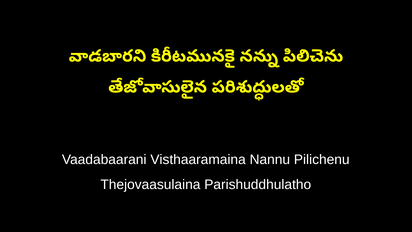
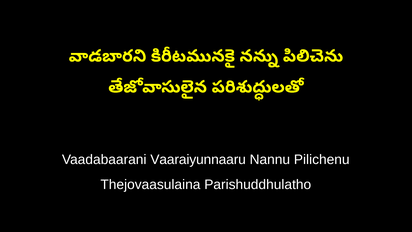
Visthaaramaina: Visthaaramaina -> Vaaraiyunnaaru (198, 160)
